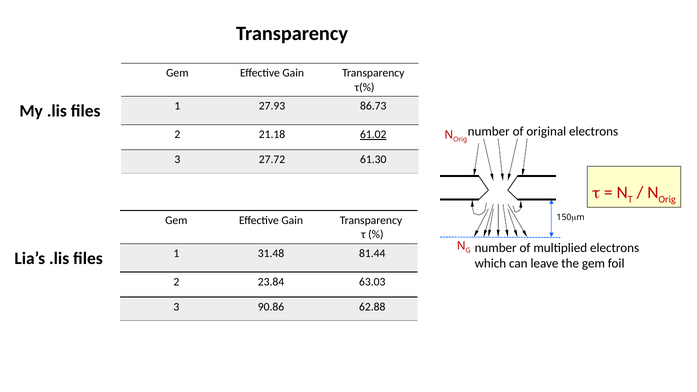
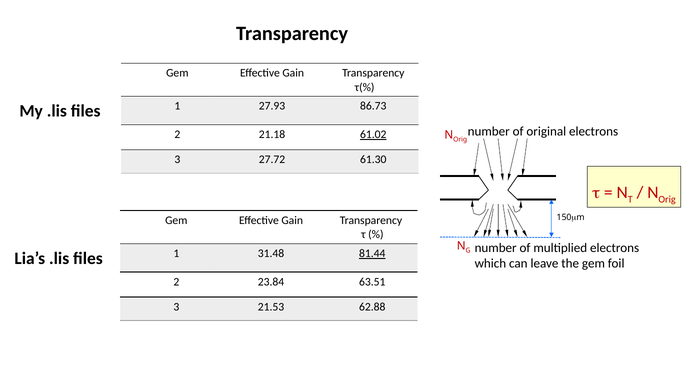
81.44 underline: none -> present (372, 253)
63.03: 63.03 -> 63.51 (372, 282)
90.86: 90.86 -> 21.53 (271, 307)
